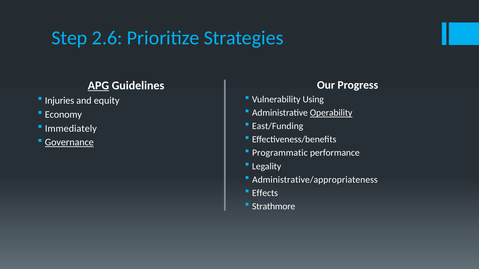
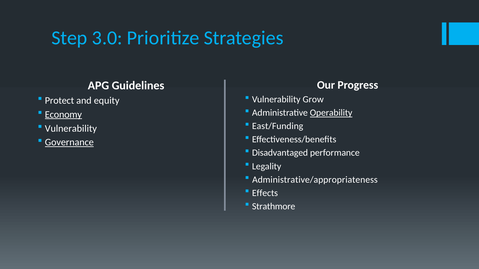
2.6: 2.6 -> 3.0 (107, 38)
APG underline: present -> none (98, 86)
Using: Using -> Grow (313, 100)
Injuries: Injuries -> Protect (60, 101)
Economy underline: none -> present (63, 115)
Immediately: Immediately -> Vulnerability (71, 129)
Programmatic: Programmatic -> Disadvantaged (280, 153)
